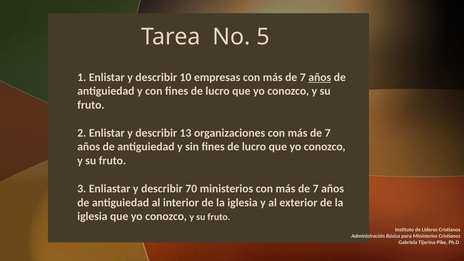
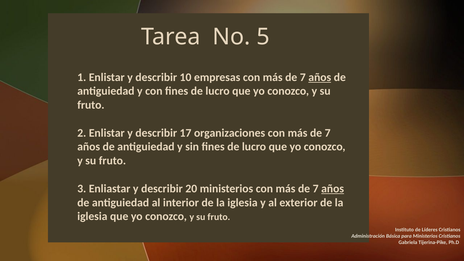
13: 13 -> 17 (186, 133)
70: 70 -> 20 (191, 189)
años underline: none -> present (333, 189)
